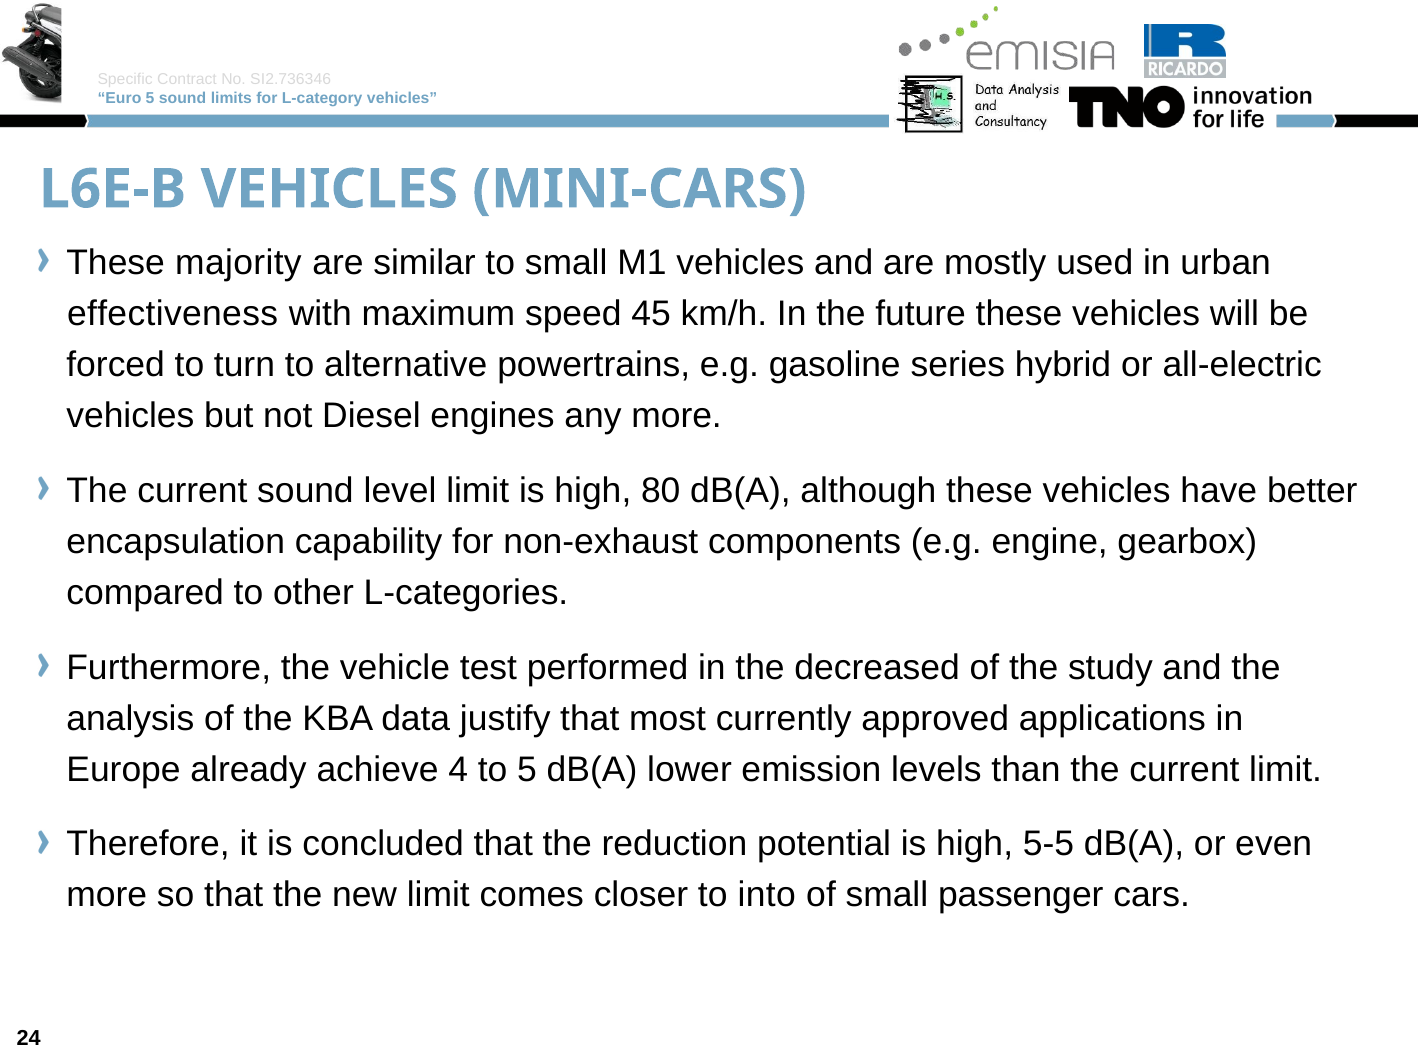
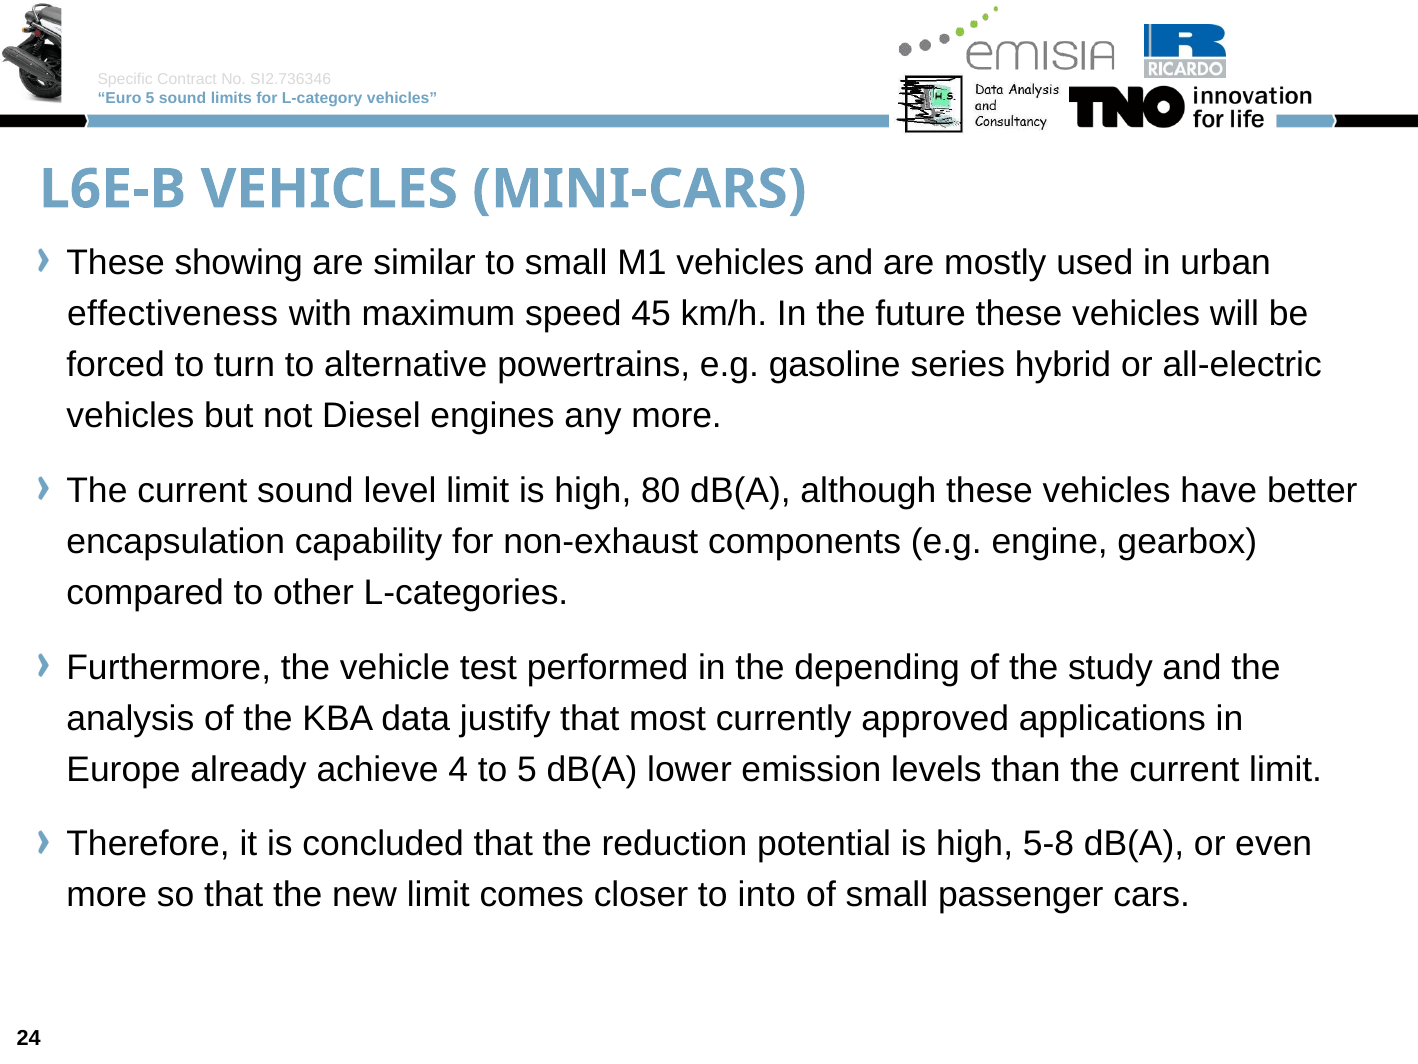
majority: majority -> showing (239, 262)
decreased: decreased -> depending (877, 667)
5-5: 5-5 -> 5-8 (1048, 844)
